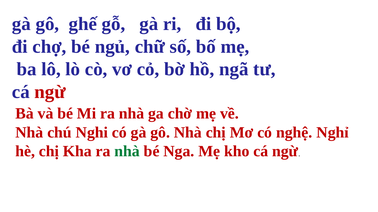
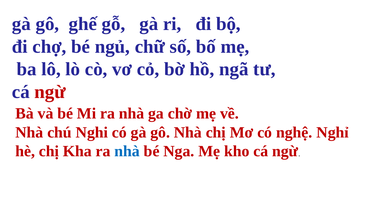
nhà colour: green -> blue (127, 152)
